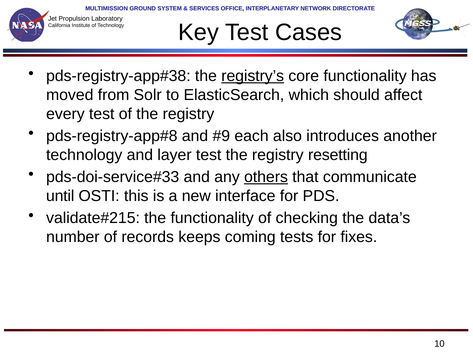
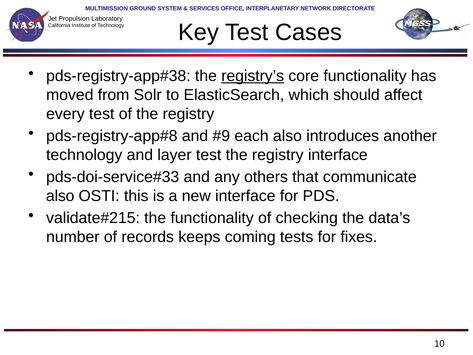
registry resetting: resetting -> interface (338, 155)
others underline: present -> none (266, 177)
until: until -> also (60, 196)
